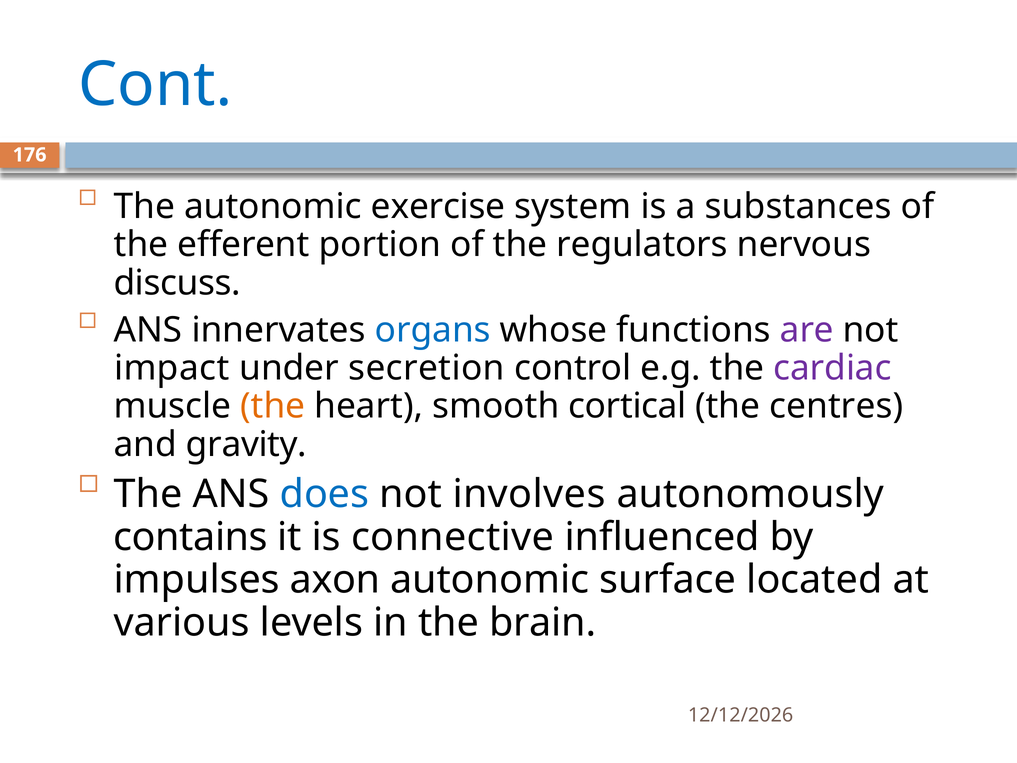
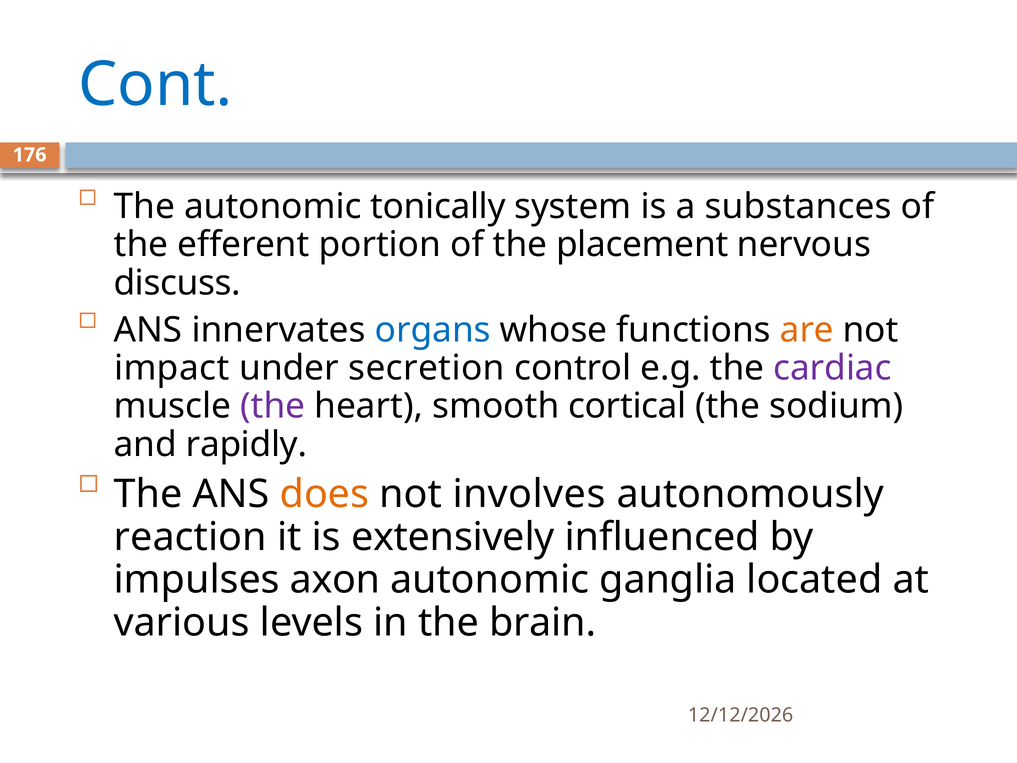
exercise: exercise -> tonically (438, 207)
regulators: regulators -> placement (642, 245)
are colour: purple -> orange (807, 330)
the colour: orange -> purple (273, 406)
centres: centres -> sodium (836, 406)
gravity: gravity -> rapidly (246, 444)
does colour: blue -> orange (324, 494)
contains: contains -> reaction (190, 537)
connective: connective -> extensively (453, 537)
surface: surface -> ganglia (668, 580)
